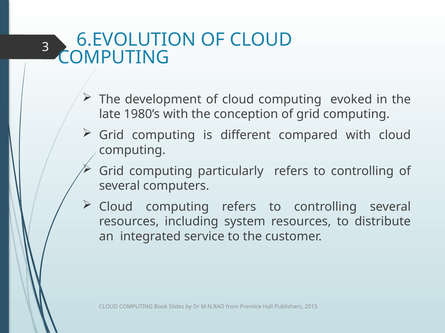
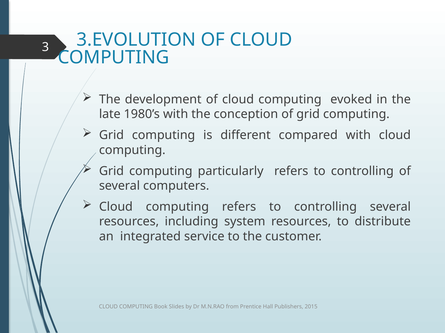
6.EVOLUTION: 6.EVOLUTION -> 3.EVOLUTION (136, 40)
